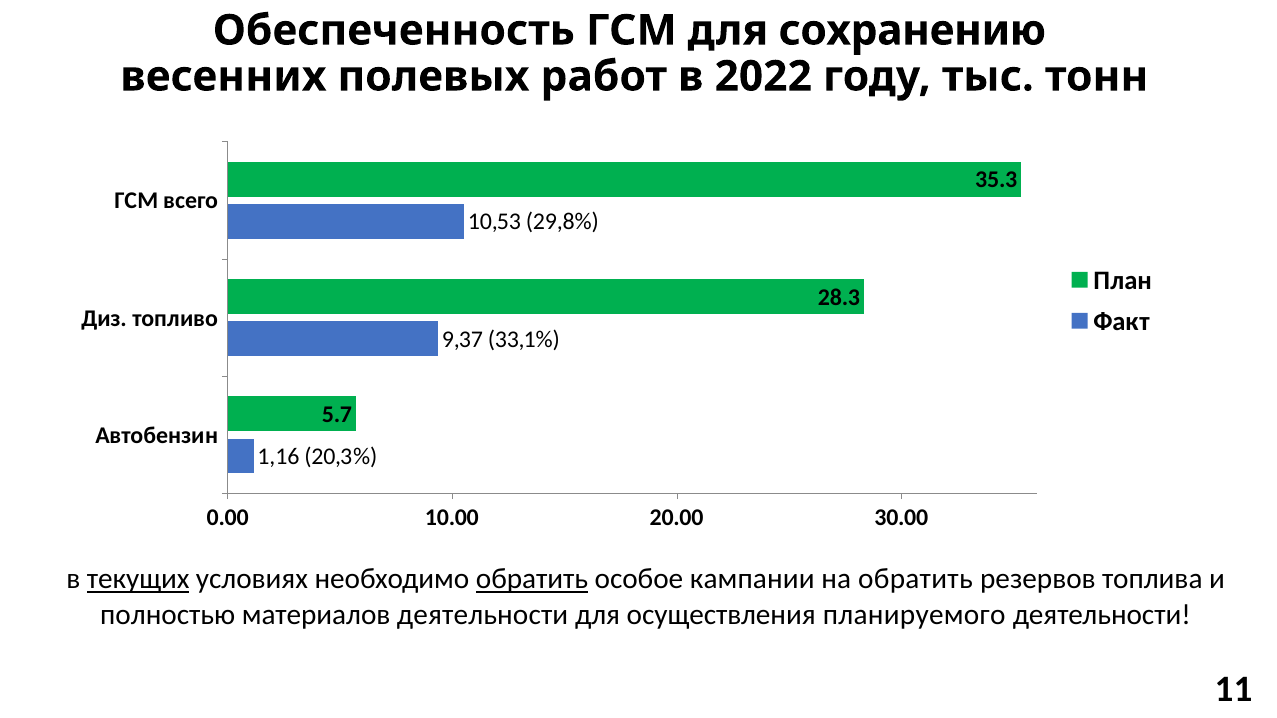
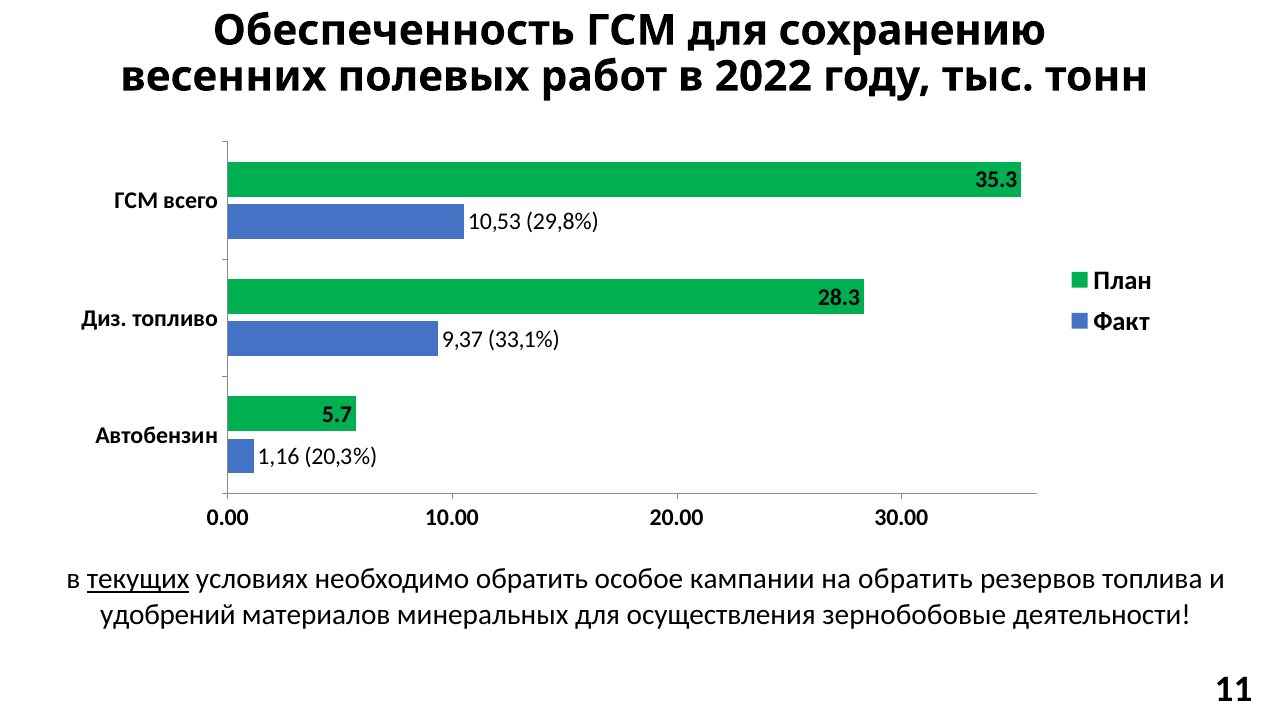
обратить underline: present -> none (532, 580)
полностью: полностью -> удобрений (168, 615)
материалов деятельности: деятельности -> минеральных (483, 615)
планируемого: планируемого -> зернобобовые (914, 615)
